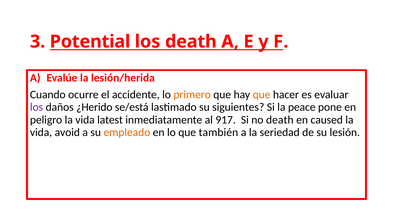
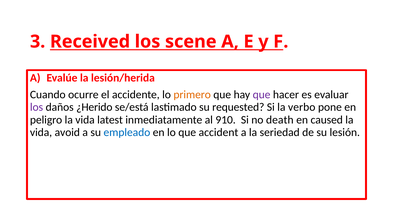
Potential: Potential -> Received (90, 42)
los death: death -> scene (191, 42)
que colour: orange -> purple (262, 95)
siguientes: siguientes -> requested (238, 107)
peace: peace -> verbo (302, 107)
917: 917 -> 910 (226, 120)
empleado colour: orange -> blue (127, 132)
también: también -> accident (218, 132)
